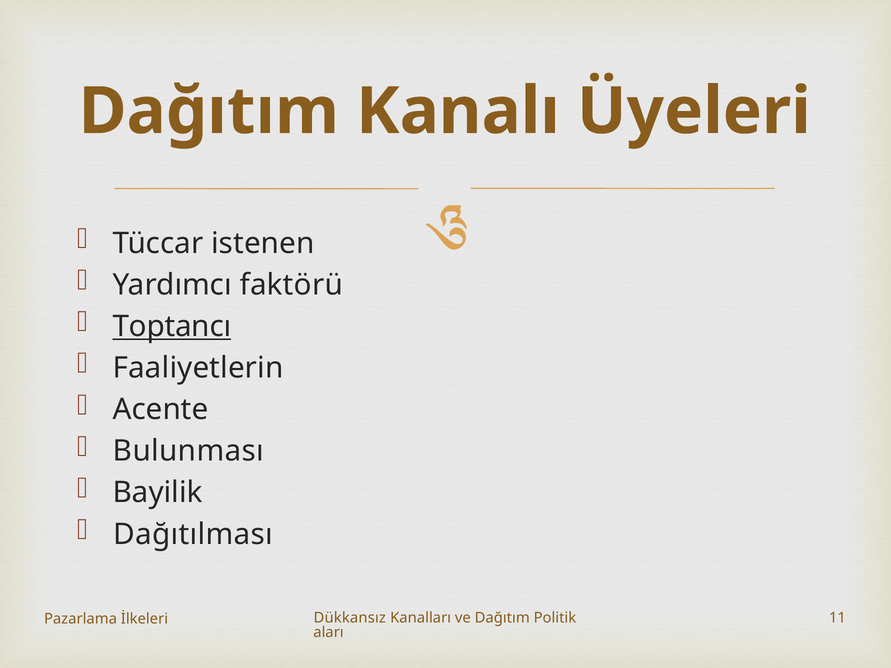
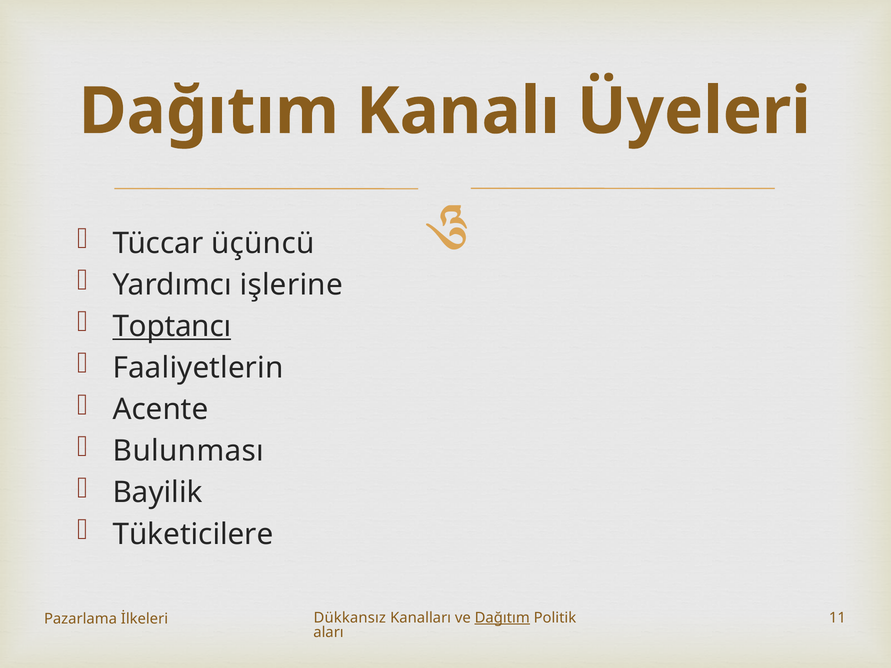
istenen: istenen -> üçüncü (263, 243)
faktörü: faktörü -> işlerine (291, 285)
Dağıtılması: Dağıtılması -> Tüketicilere (193, 534)
Dağıtım underline: none -> present (502, 618)
